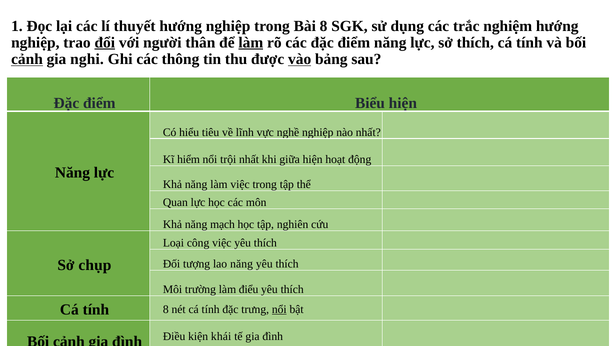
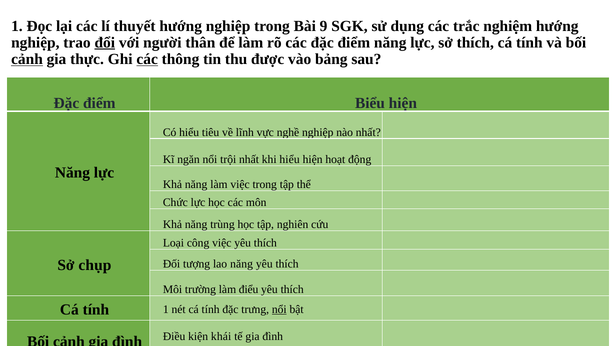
Bài 8: 8 -> 9 (324, 26)
làm underline: present -> none (251, 43)
nghi: nghi -> thực (87, 59)
các underline: none -> present (147, 59)
vào underline: present -> none (300, 59)
hiểm: hiểm -> ngăn (189, 160)
khi giữa: giữa -> hiểu (290, 160)
Quan: Quan -> Chức (175, 203)
mạch: mạch -> trùng (222, 225)
tính 8: 8 -> 1 (166, 310)
